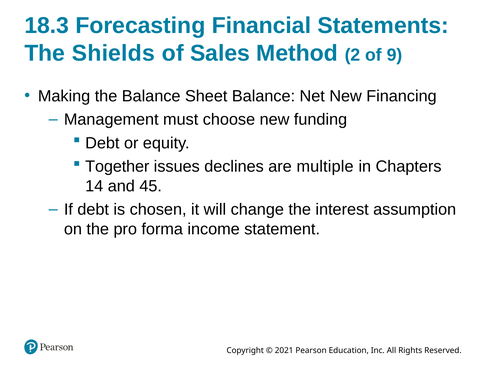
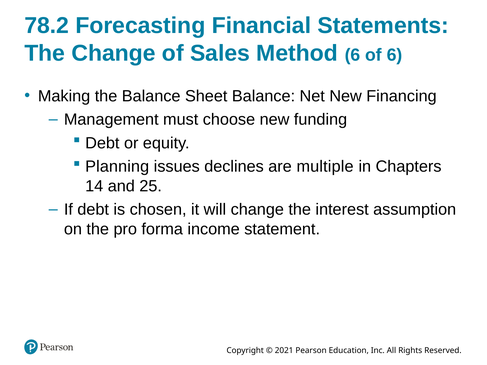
18.3: 18.3 -> 78.2 (47, 26)
The Shields: Shields -> Change (114, 53)
Method 2: 2 -> 6 (353, 55)
of 9: 9 -> 6 (395, 55)
Together: Together -> Planning (117, 167)
45: 45 -> 25 (151, 186)
